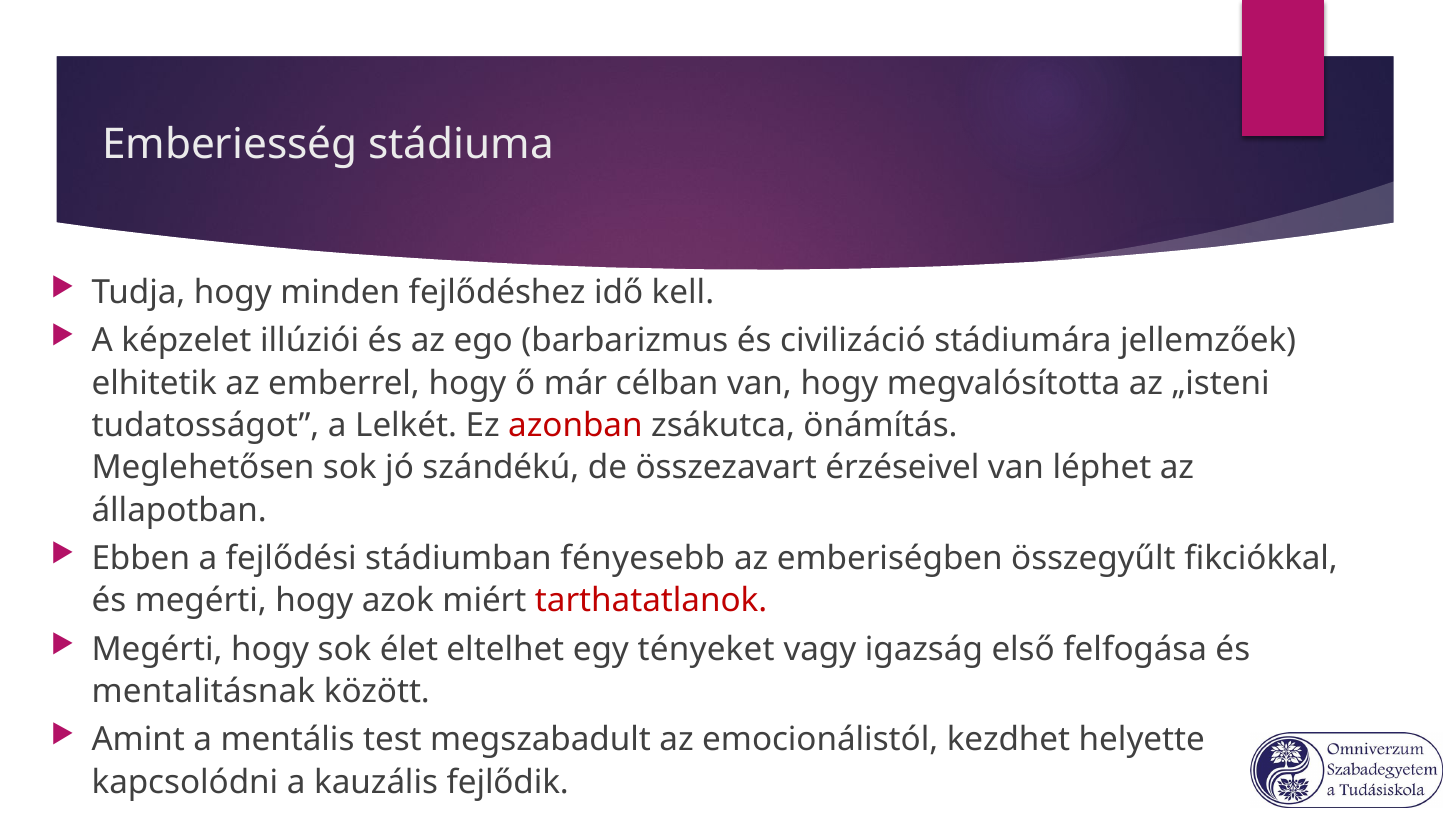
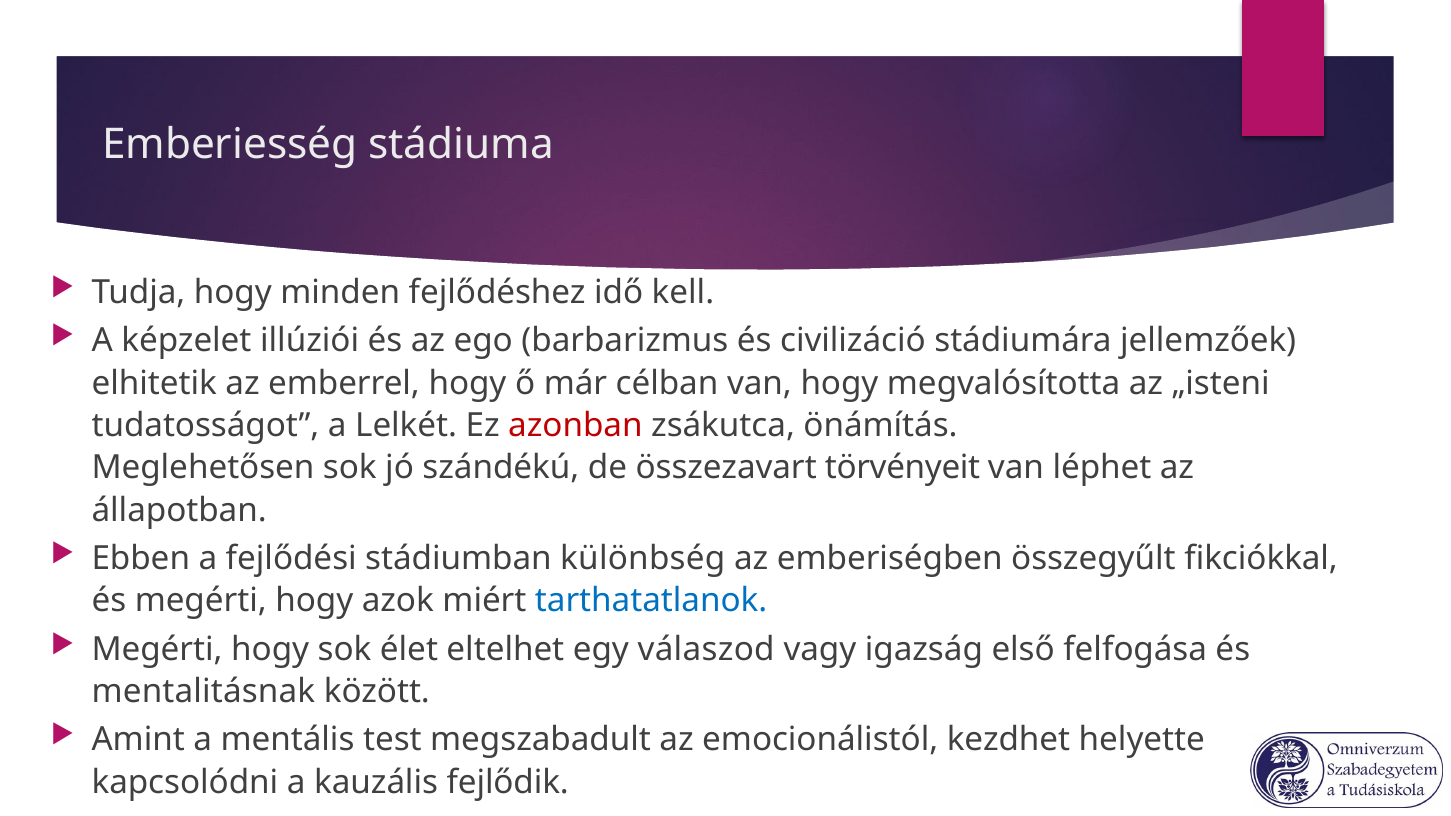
érzéseivel: érzéseivel -> törvényeit (903, 468)
fényesebb: fényesebb -> különbség (643, 559)
tarthatatlanok colour: red -> blue (651, 601)
tényeket: tényeket -> válaszod (706, 649)
